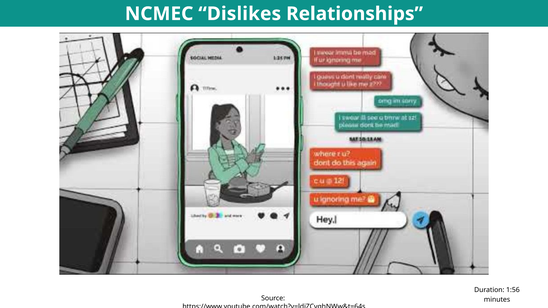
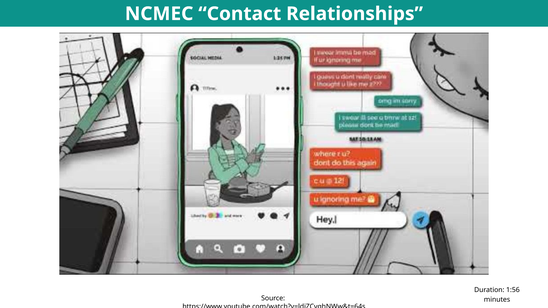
Dislikes: Dislikes -> Contact (240, 14)
